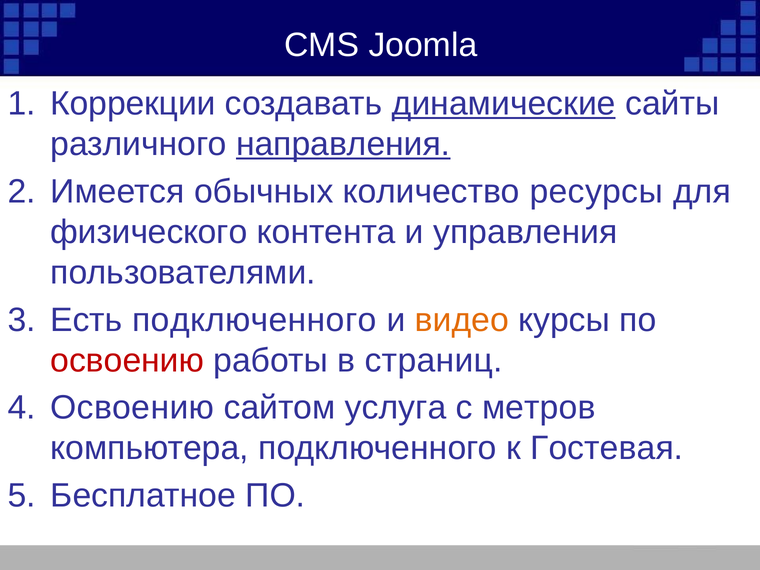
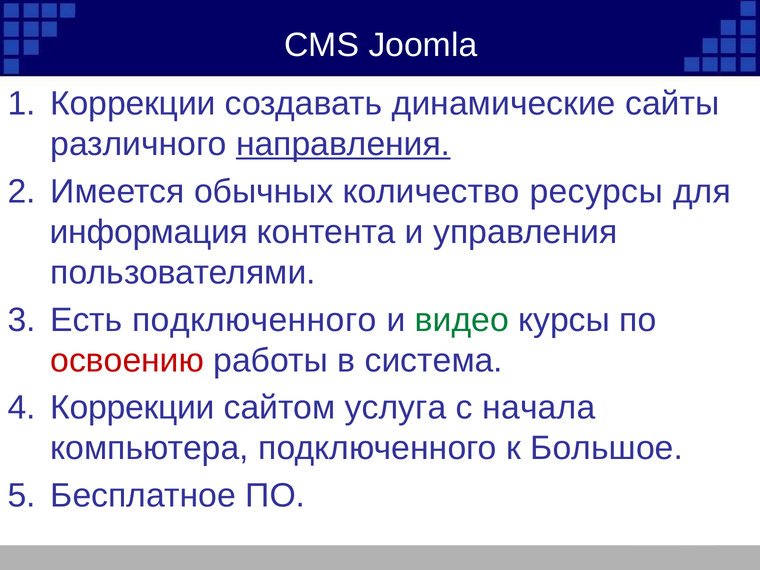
динамические underline: present -> none (504, 104)
физического: физического -> информация (149, 232)
видео colour: orange -> green (462, 320)
страниц: страниц -> система (434, 360)
Освоению: Освоению -> Коррекции (133, 408)
метров: метров -> начала (539, 408)
Гостевая: Гостевая -> Большое (607, 448)
